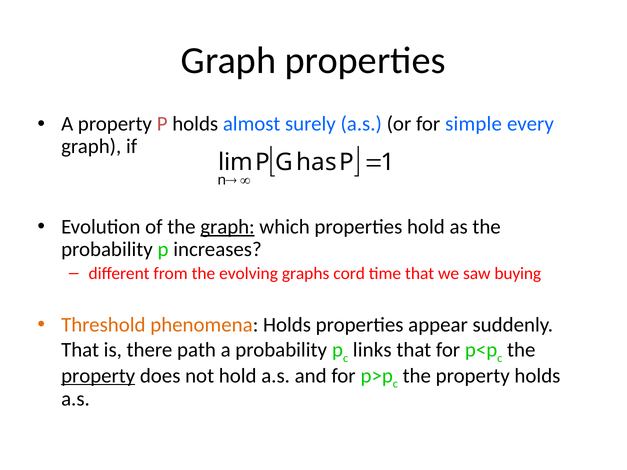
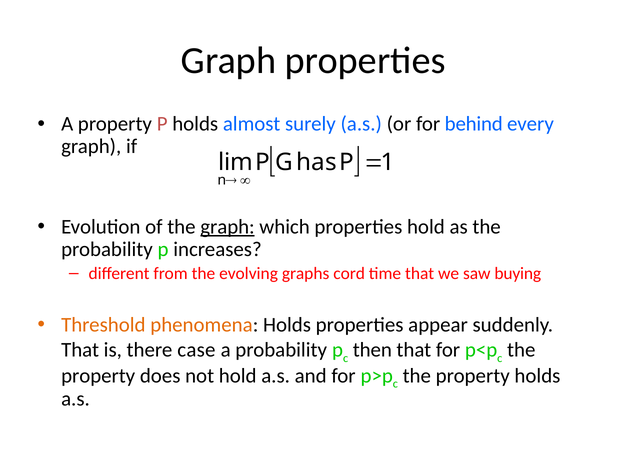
simple: simple -> behind (474, 124)
path: path -> case (196, 350)
links: links -> then (372, 350)
property underline: present -> none (98, 376)
